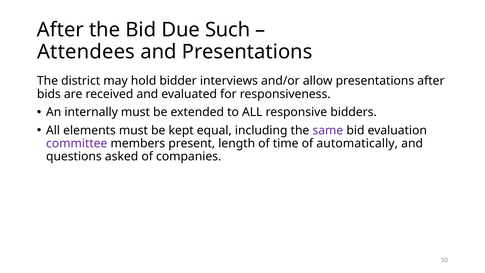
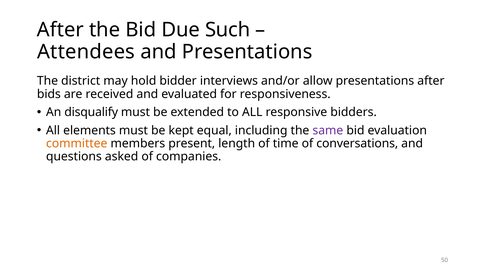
internally: internally -> disqualify (91, 112)
committee colour: purple -> orange (77, 143)
automatically: automatically -> conversations (357, 143)
